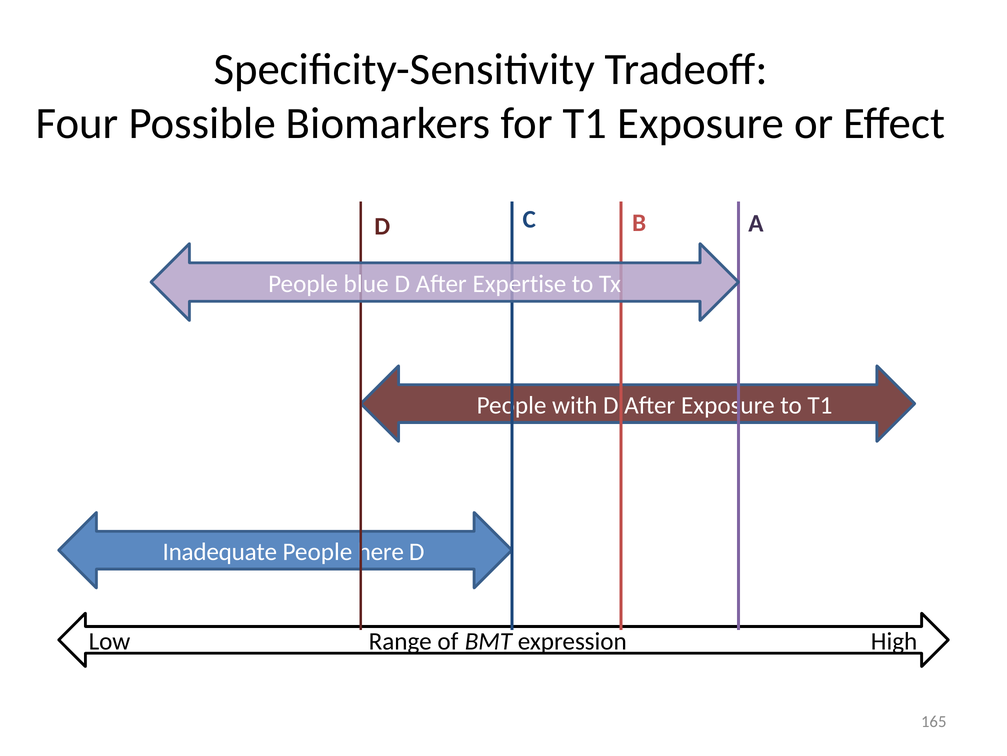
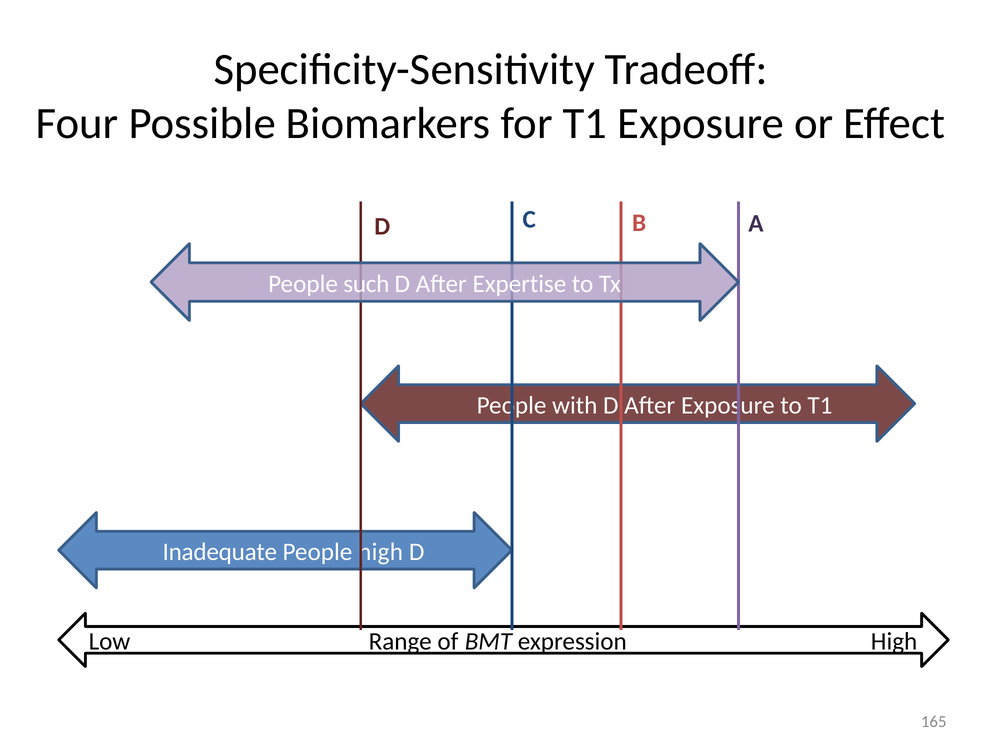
blue: blue -> such (366, 284)
People here: here -> high (381, 551)
